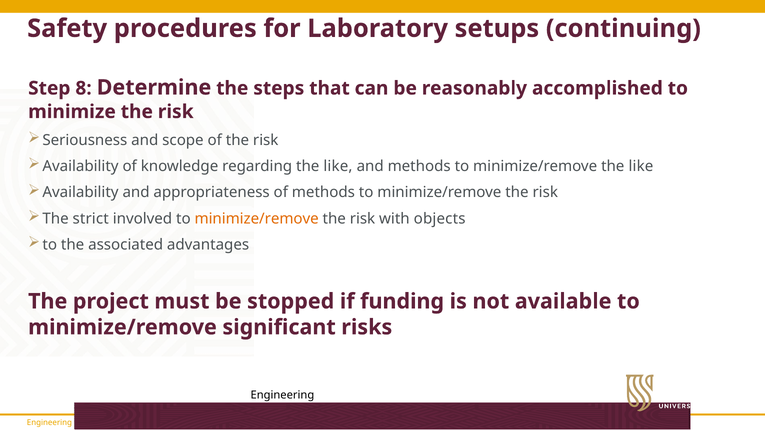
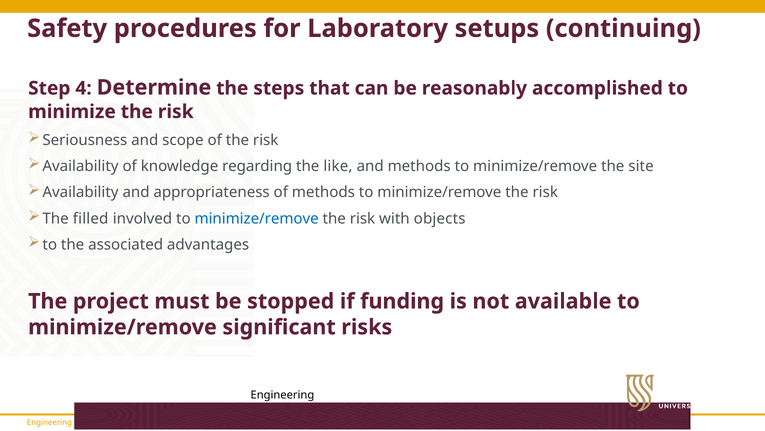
8: 8 -> 4 (84, 88)
minimize/remove the like: like -> site (641, 166)
strict: strict -> filled (91, 218)
minimize/remove colour: orange -> blue (257, 218)
